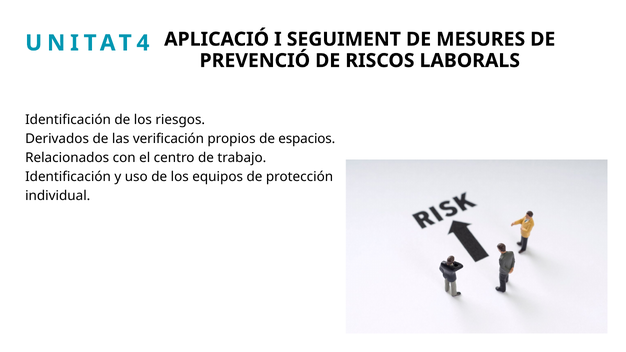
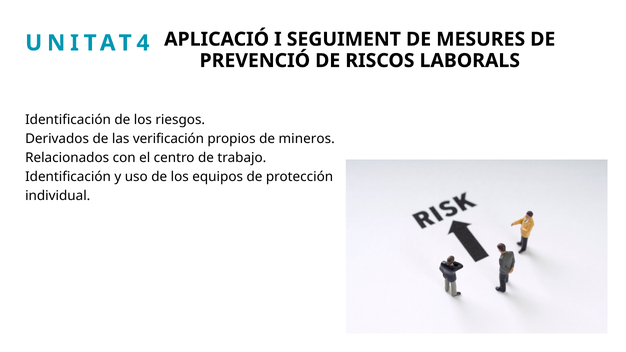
espacios: espacios -> mineros (307, 139)
